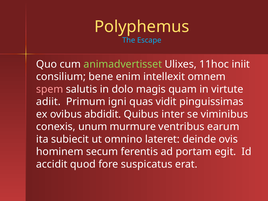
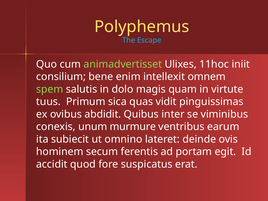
spem colour: pink -> light green (50, 89)
adiit: adiit -> tuus (48, 102)
igni: igni -> sica (117, 102)
